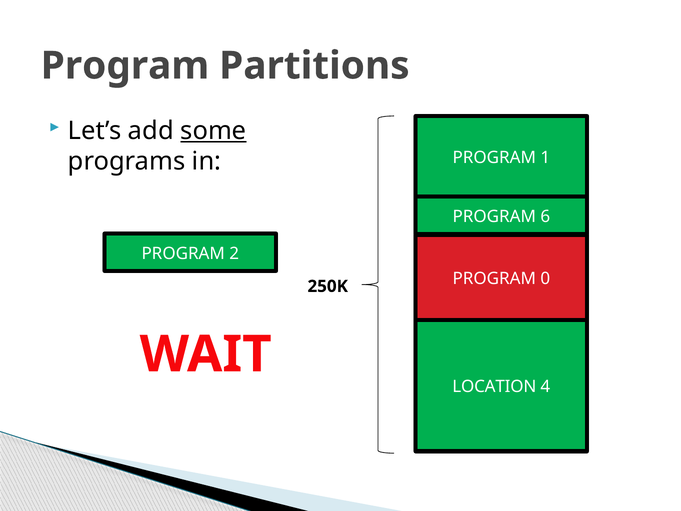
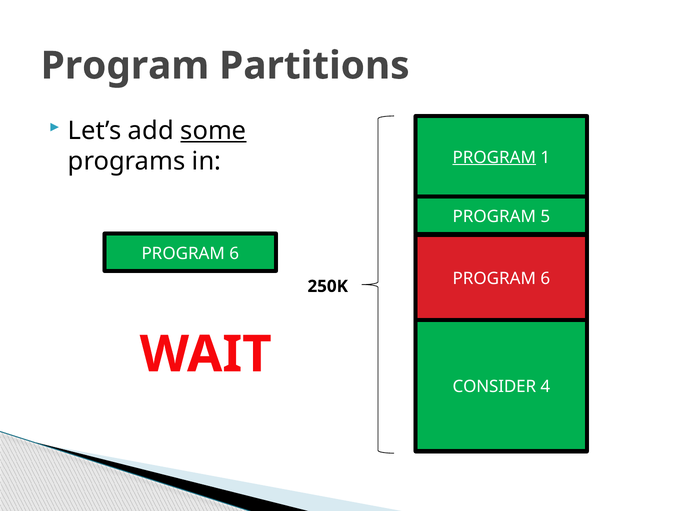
PROGRAM underline: none -> present (494, 157)
6: 6 -> 5 (545, 216)
2: 2 -> 6 (234, 253)
0: 0 -> 6 (545, 278)
LOCATION: LOCATION -> CONSIDER (494, 387)
